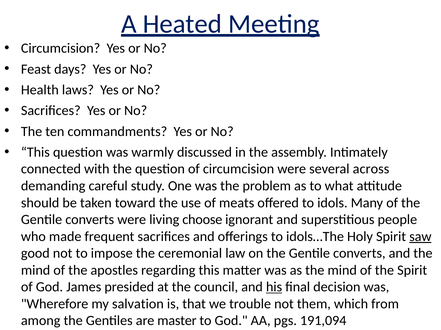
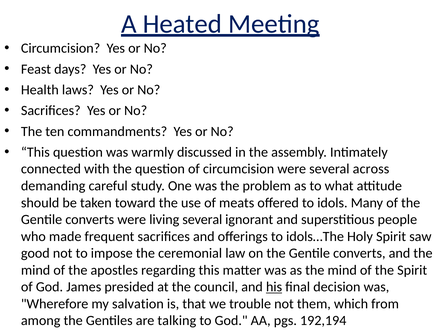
living choose: choose -> several (202, 220)
saw underline: present -> none (420, 237)
master: master -> talking (177, 321)
191,094: 191,094 -> 192,194 (323, 321)
